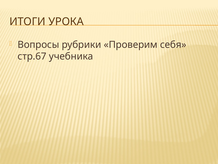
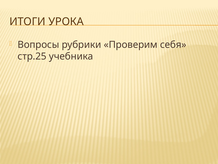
стр.67: стр.67 -> стр.25 (32, 56)
